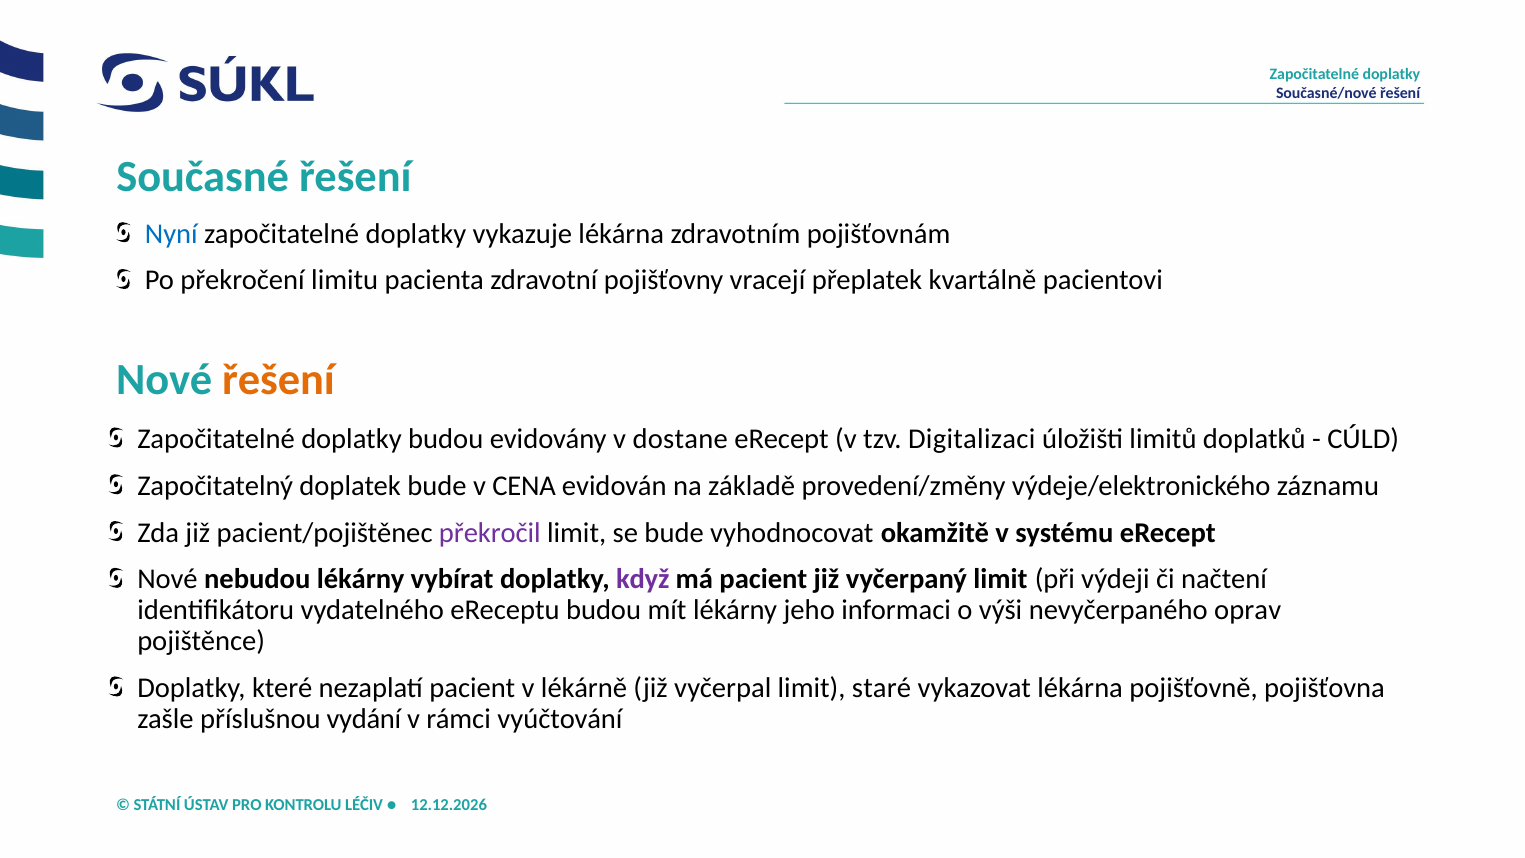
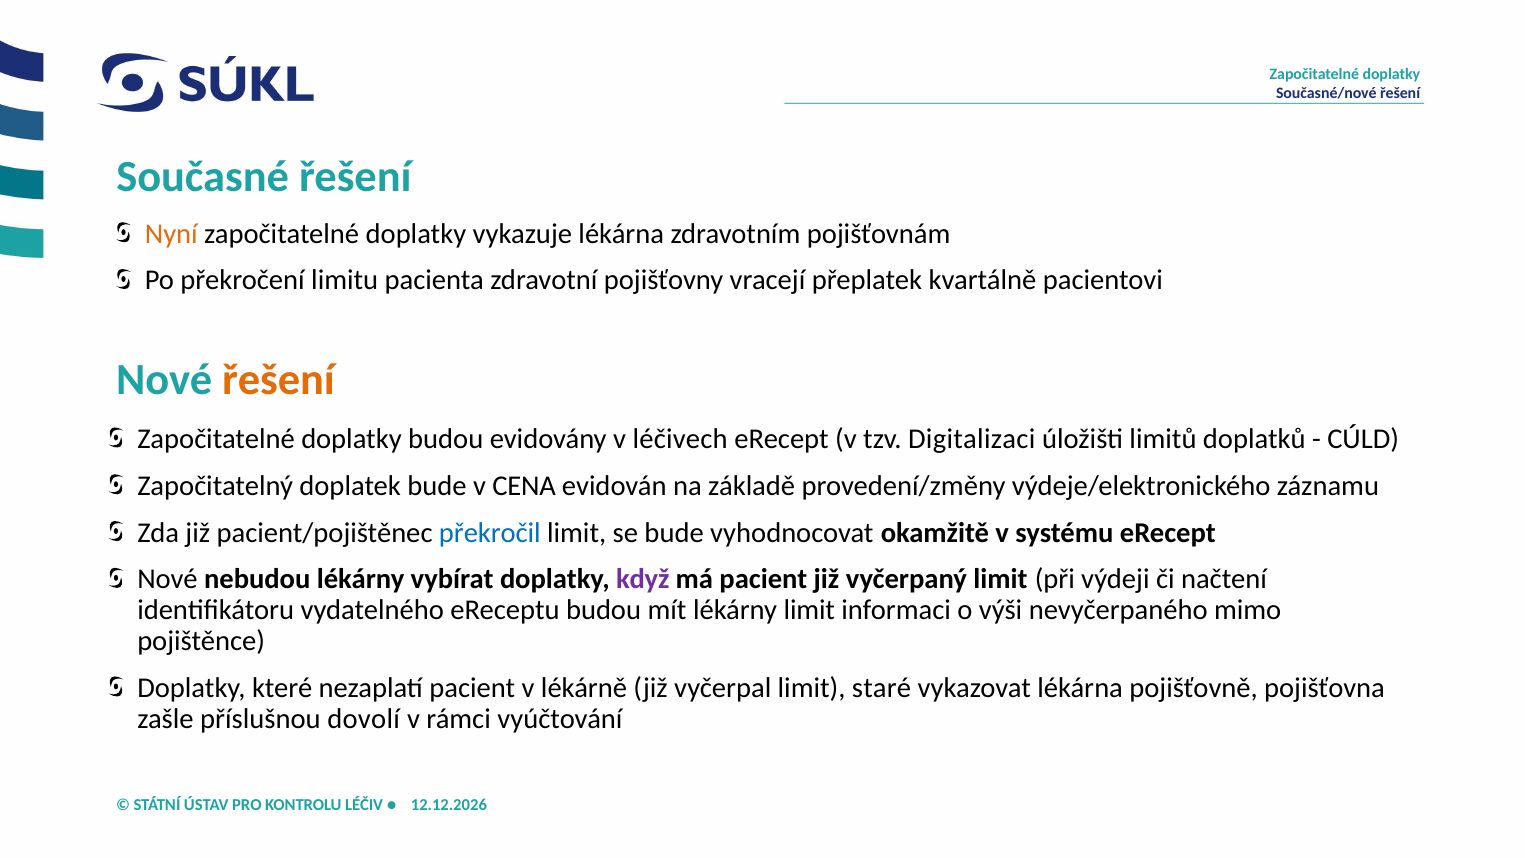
Nyní colour: blue -> orange (171, 234)
dostane: dostane -> léčivech (680, 439)
překročil colour: purple -> blue (490, 532)
lékárny jeho: jeho -> limit (809, 610)
oprav: oprav -> mimo (1248, 610)
vydání: vydání -> dovolí (364, 719)
